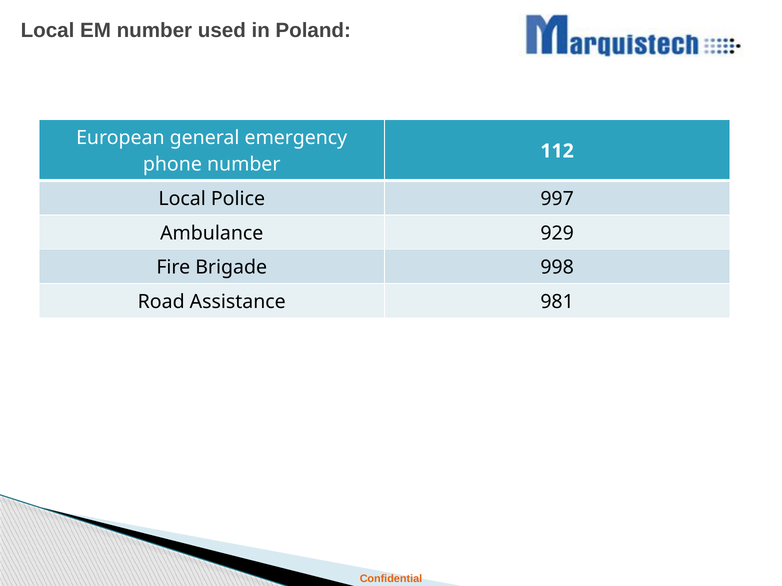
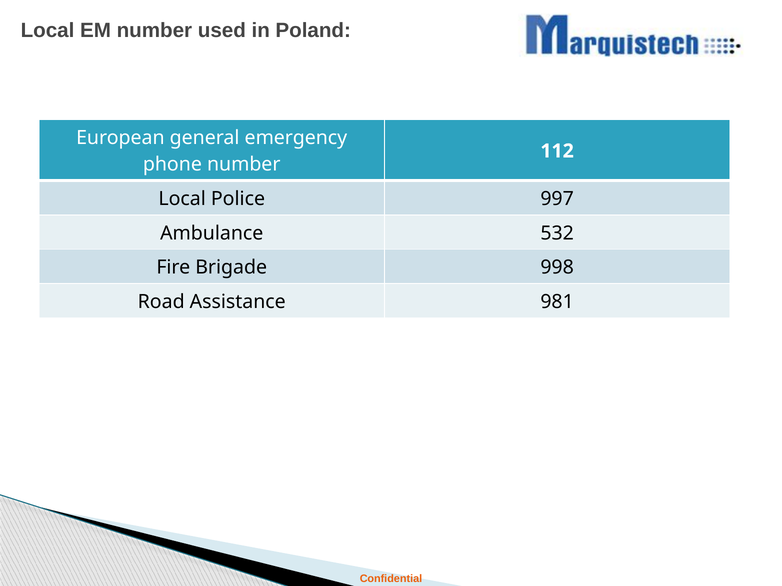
929: 929 -> 532 (557, 233)
